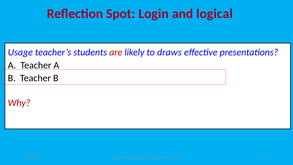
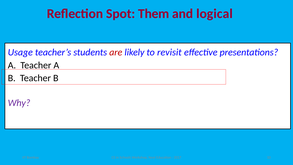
Login: Login -> Them (154, 14)
draws: draws -> revisit (169, 52)
Why colour: red -> purple (19, 103)
